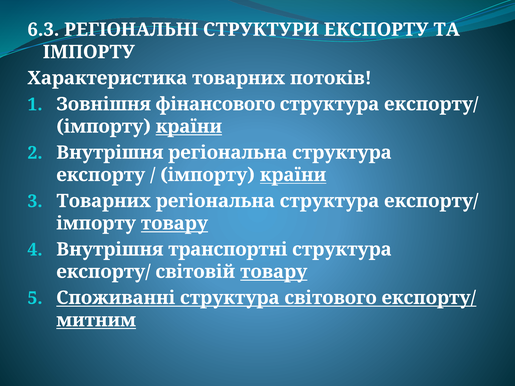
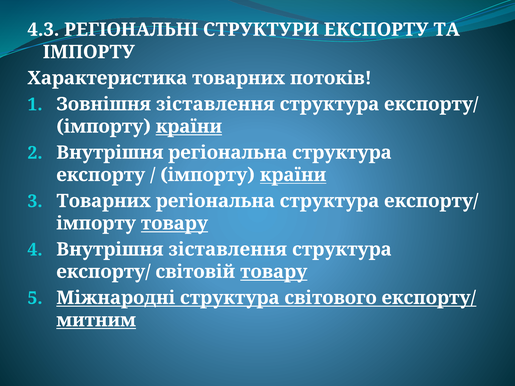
6.3: 6.3 -> 4.3 (43, 30)
Зовнішня фінансового: фінансового -> зіставлення (215, 104)
Внутрішня транспортні: транспортні -> зіставлення (228, 250)
Споживанні: Споживанні -> Міжнародні (116, 298)
